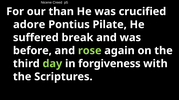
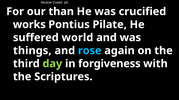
adore: adore -> works (29, 25)
break: break -> world (77, 38)
before: before -> things (32, 51)
rose colour: light green -> light blue (90, 51)
